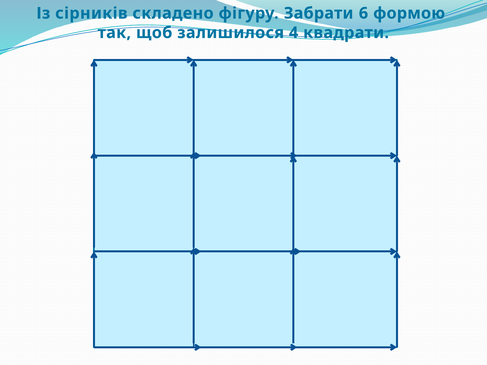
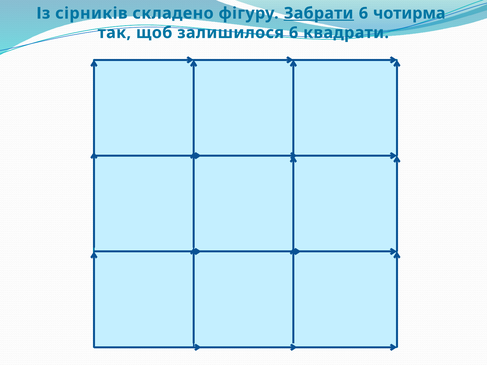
Забрати underline: none -> present (319, 13)
формою: формою -> чотирма (409, 13)
залишилося 4: 4 -> 6 (294, 33)
